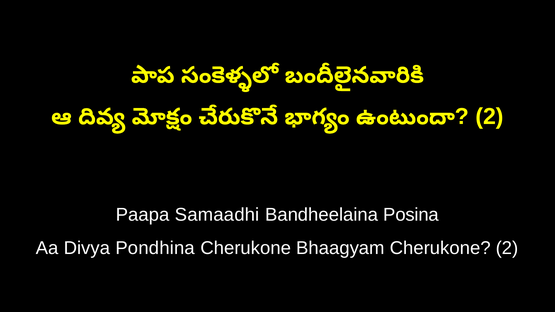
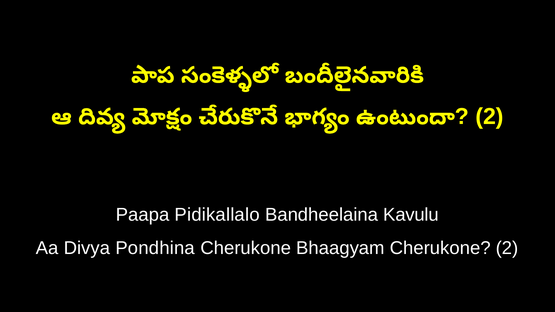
Samaadhi: Samaadhi -> Pidikallalo (217, 215)
Posina: Posina -> Kavulu (411, 215)
